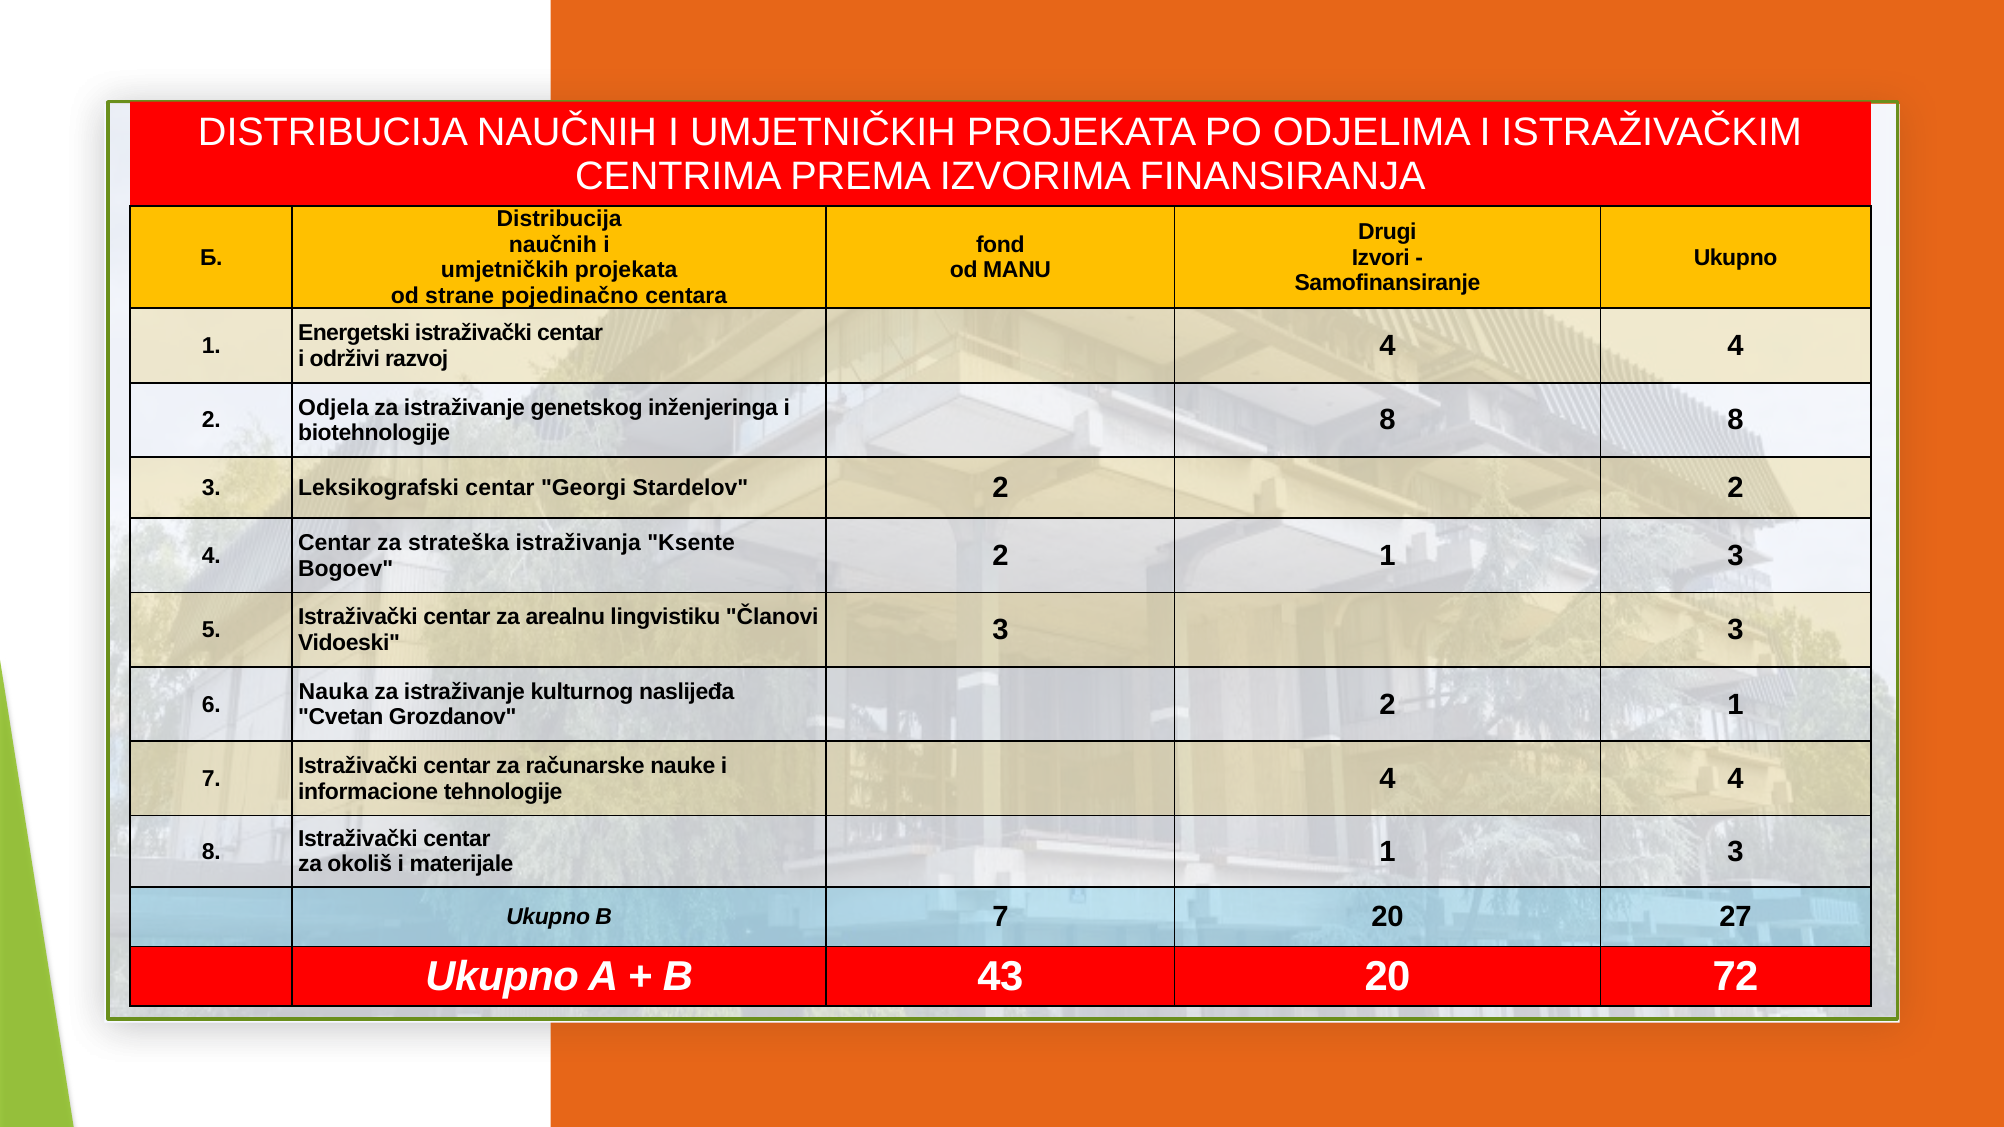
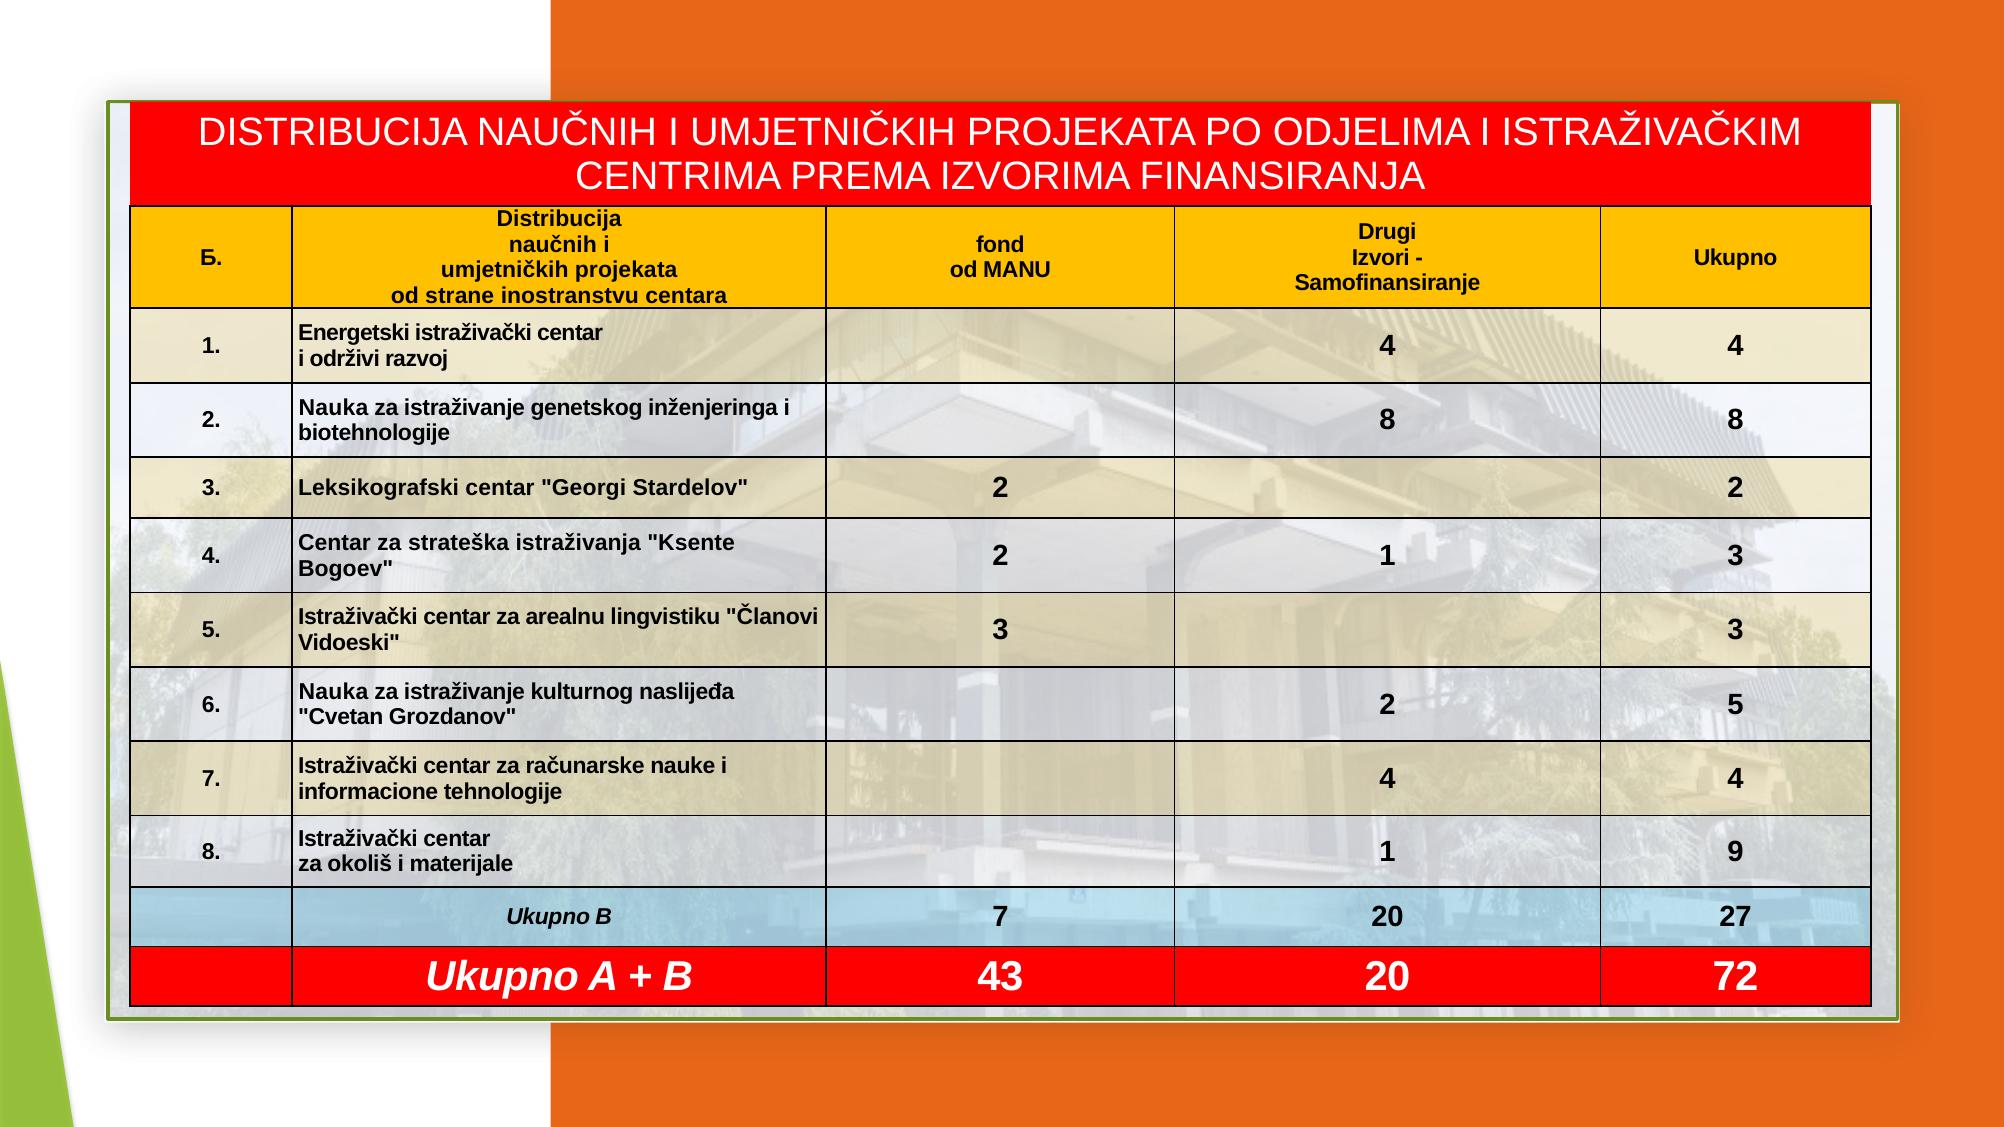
pojedinačno: pojedinačno -> inostranstvu (570, 296)
Odjela: Odjela -> Nauka (333, 408)
Grozdanov 2 1: 1 -> 5 (1736, 705)
materijale 1 3: 3 -> 9 (1736, 852)
